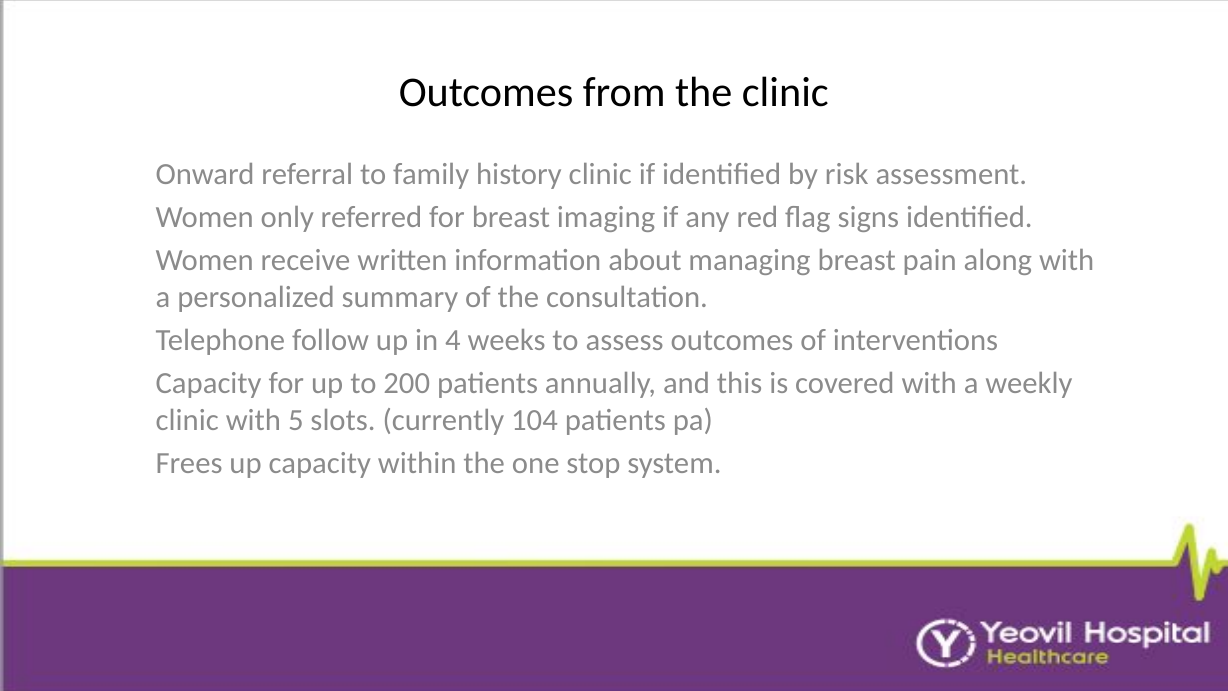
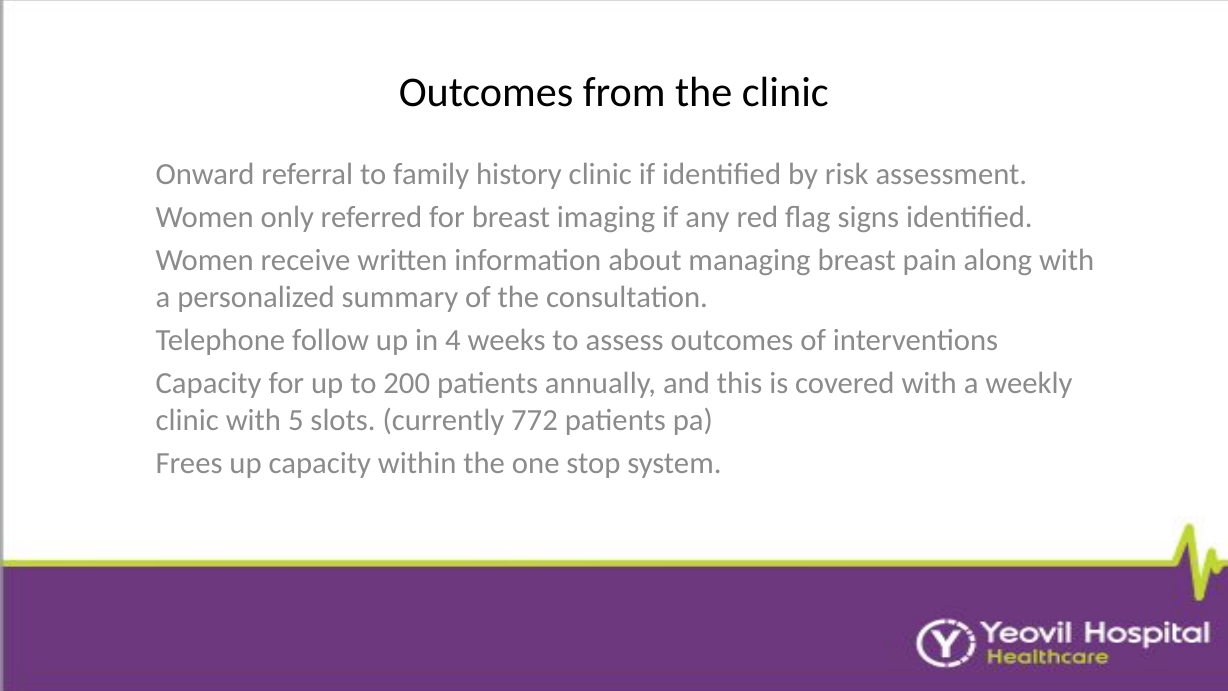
104: 104 -> 772 (535, 420)
